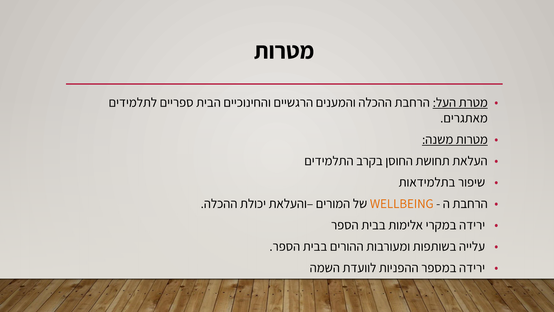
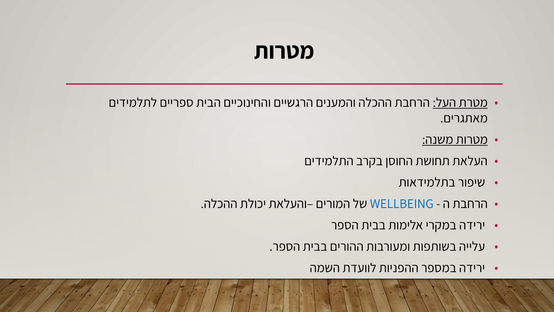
WELLBEING colour: orange -> blue (402, 203)
